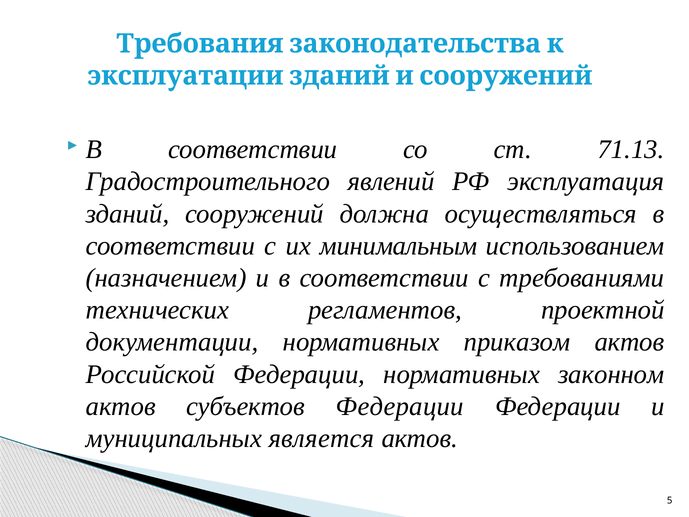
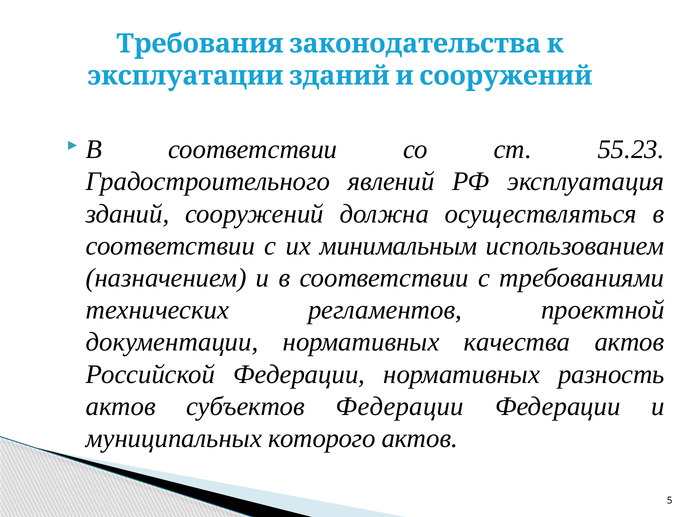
71.13: 71.13 -> 55.23 (631, 149)
приказом: приказом -> качества (517, 342)
законном: законном -> разность (611, 374)
является: является -> которого (322, 438)
